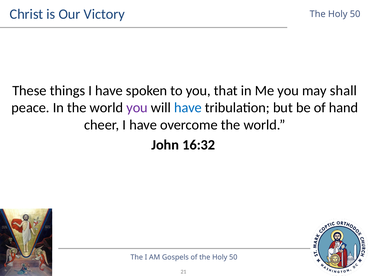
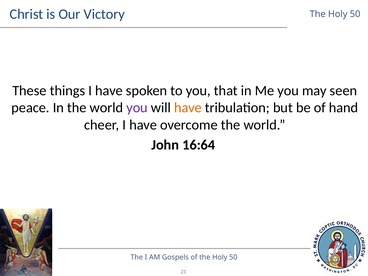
shall: shall -> seen (343, 91)
have colour: blue -> orange (188, 108)
16:32: 16:32 -> 16:64 (199, 145)
